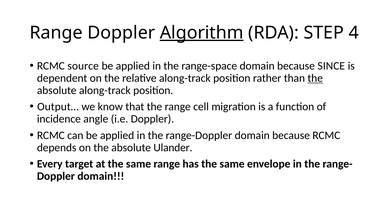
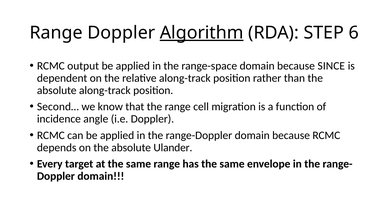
4: 4 -> 6 (354, 33)
source: source -> output (83, 66)
the underline: present -> none (315, 78)
Output…: Output… -> Second… (58, 107)
